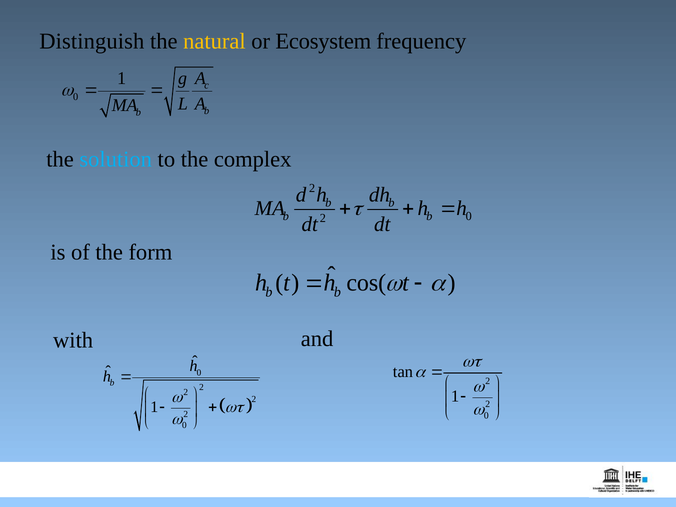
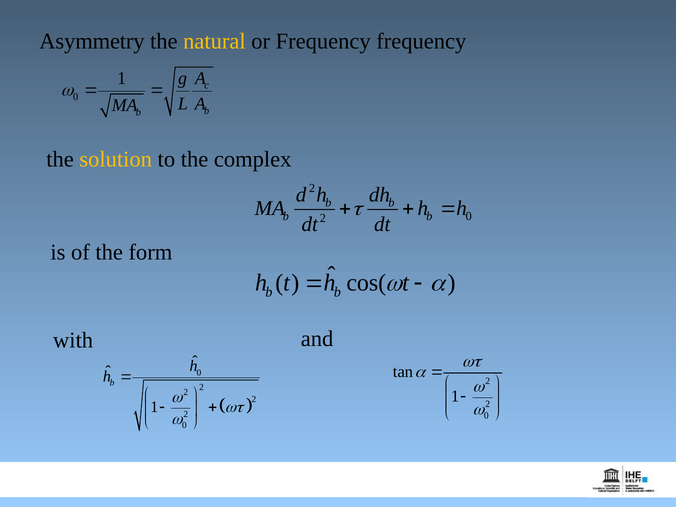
Distinguish: Distinguish -> Asymmetry (92, 41)
or Ecosystem: Ecosystem -> Frequency (323, 41)
solution colour: light blue -> yellow (116, 159)
